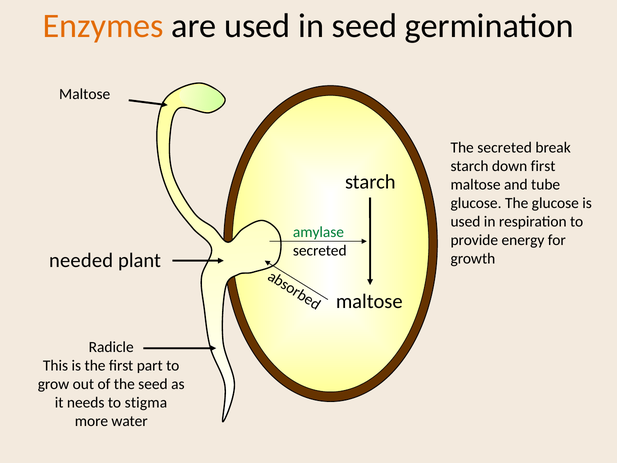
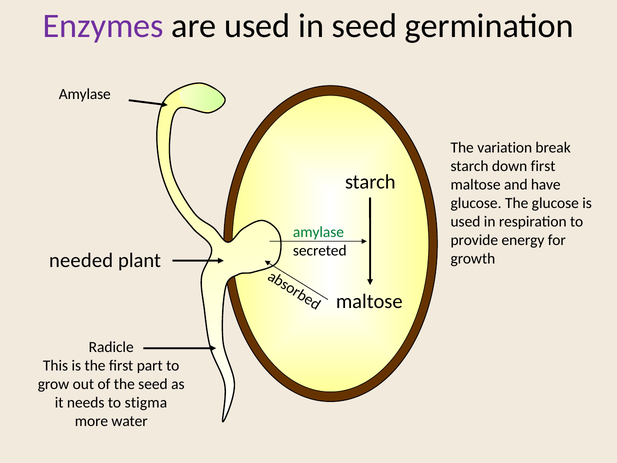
Enzymes colour: orange -> purple (103, 26)
Maltose: Maltose -> Amylase (85, 94)
The secreted: secreted -> variation (505, 148)
tube: tube -> have (546, 185)
